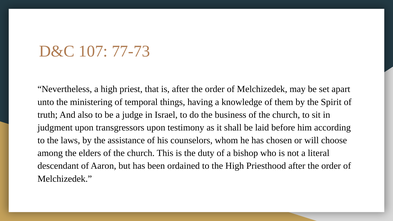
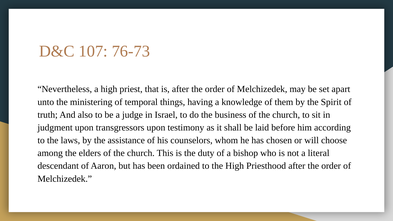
77-73: 77-73 -> 76-73 (131, 51)
